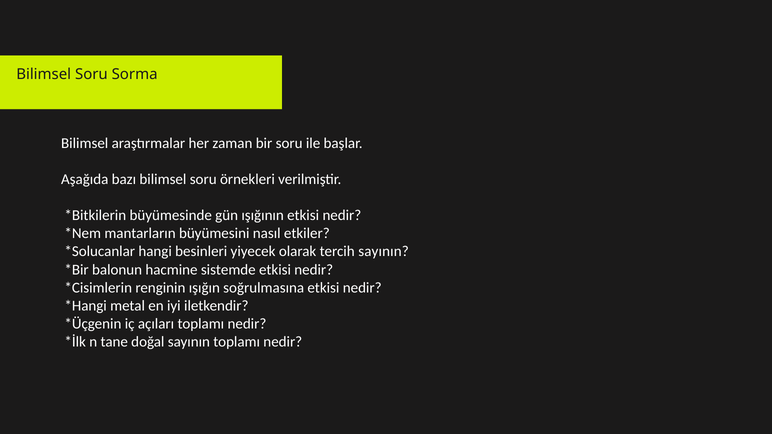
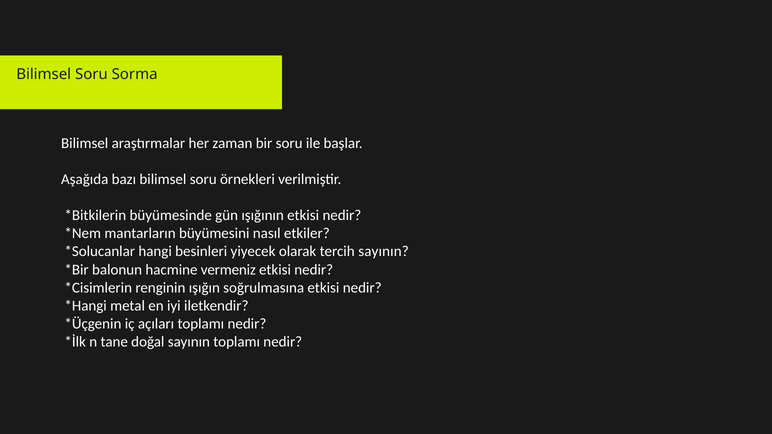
sistemde: sistemde -> vermeniz (228, 270)
